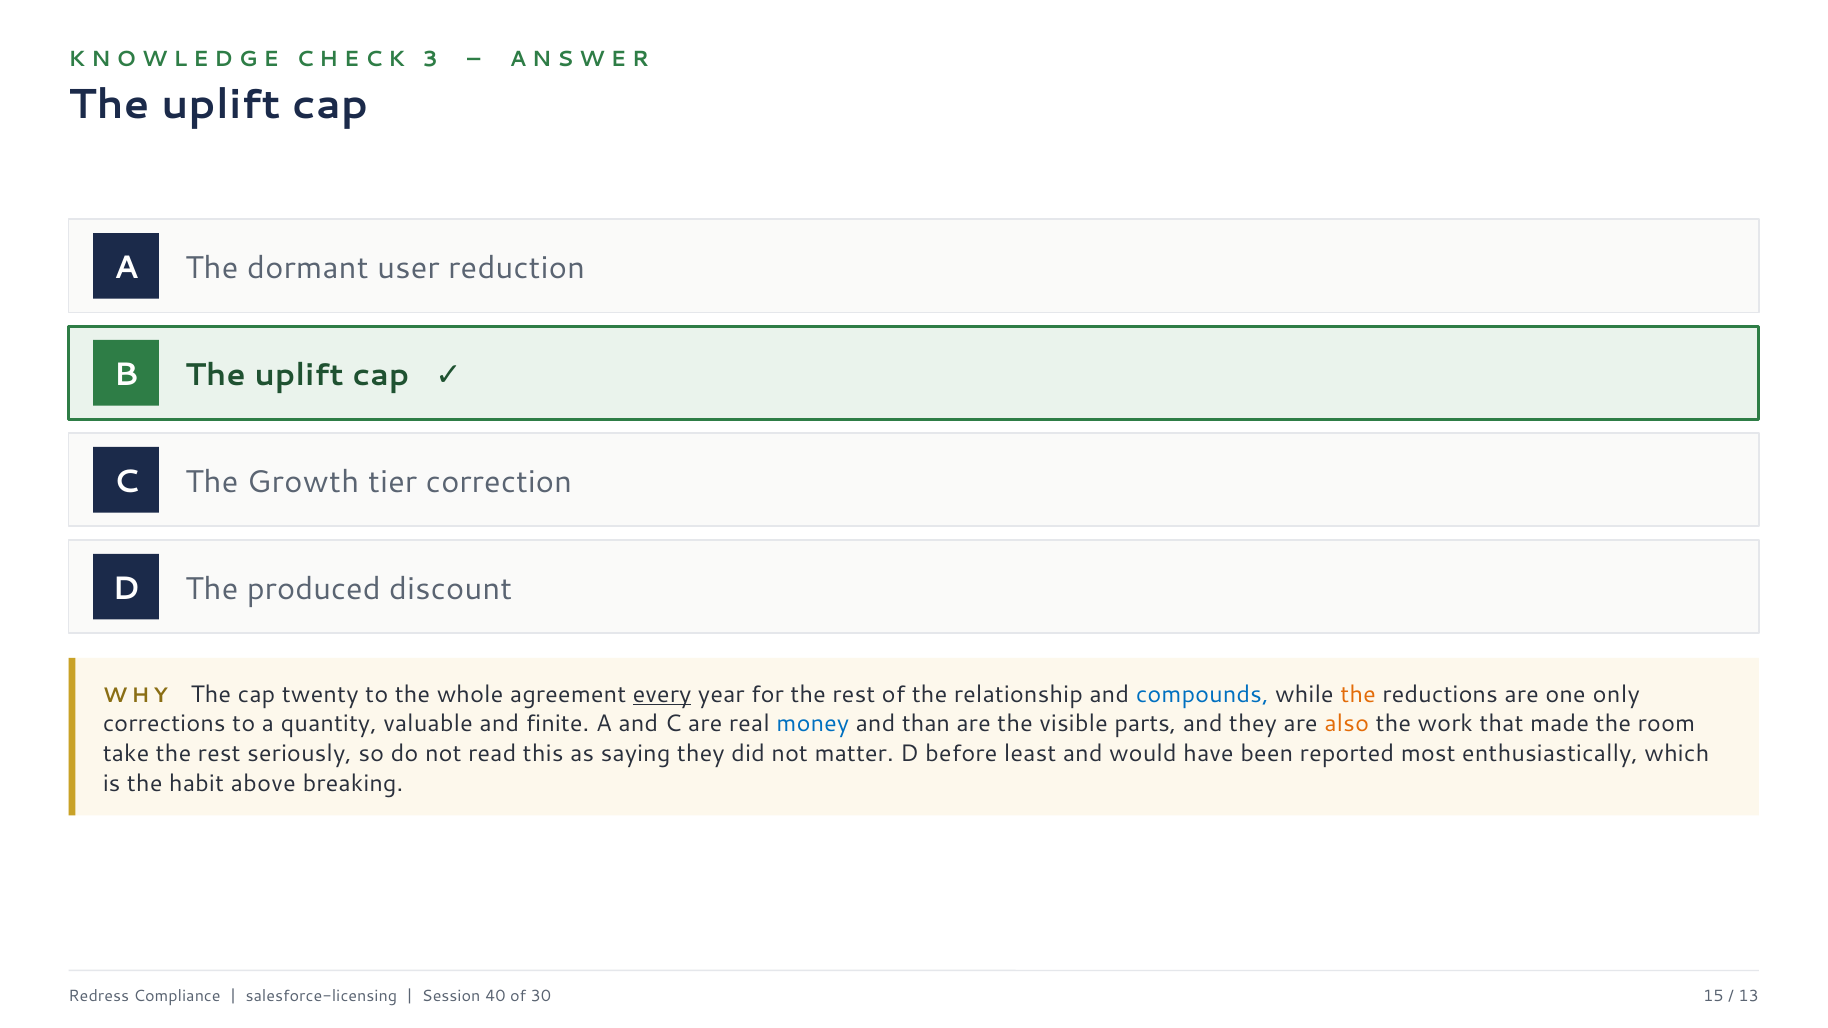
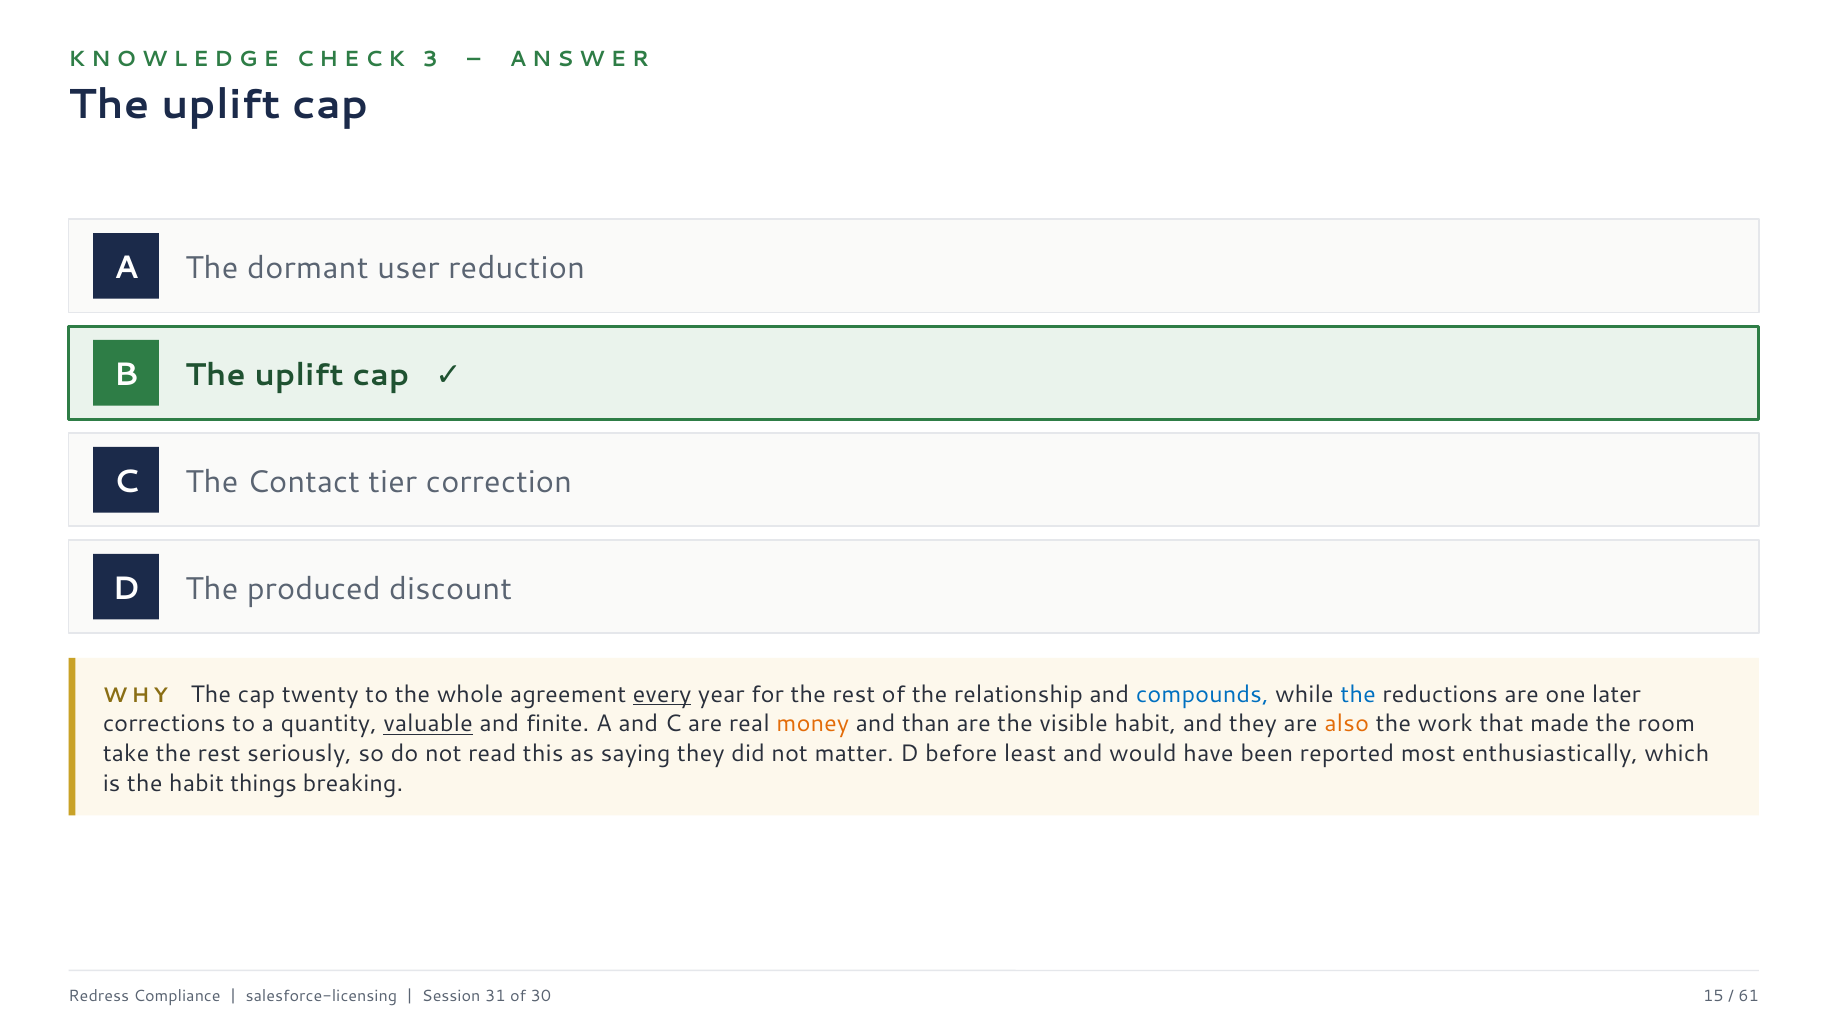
Growth: Growth -> Contact (303, 482)
the colour: orange -> blue (1358, 694)
only: only -> later (1616, 694)
valuable underline: none -> present (428, 724)
money colour: blue -> orange (813, 724)
visible parts: parts -> habit (1145, 724)
above: above -> things (264, 784)
40: 40 -> 31 (495, 996)
13: 13 -> 61 (1749, 996)
